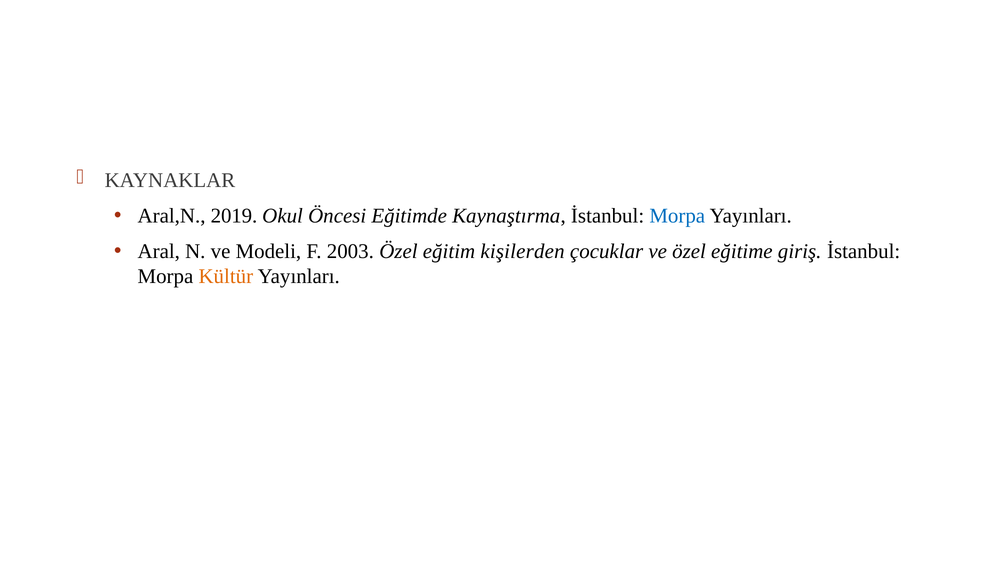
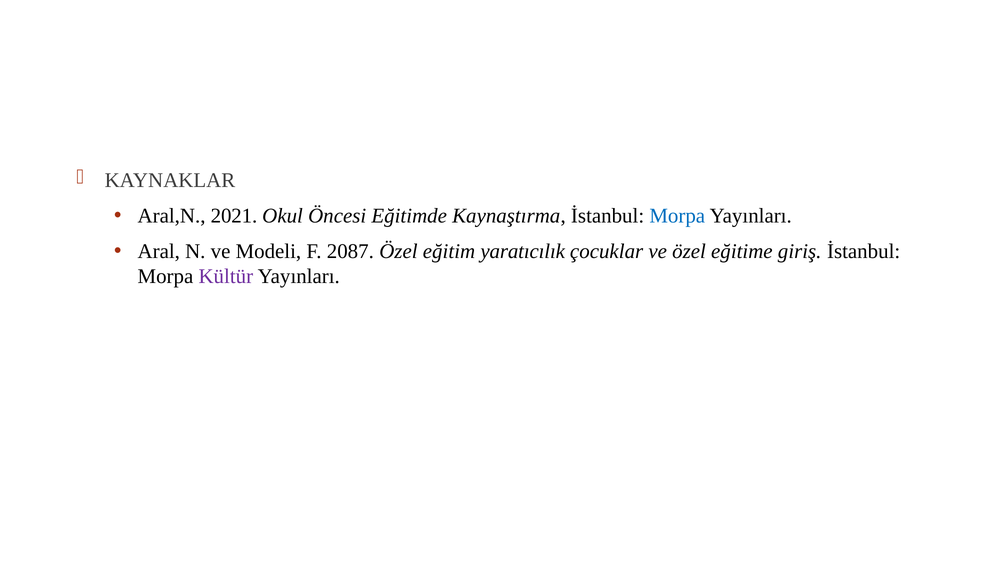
2019: 2019 -> 2021 (234, 216)
2003: 2003 -> 2087 (350, 252)
kişilerden: kişilerden -> yaratıcılık (523, 252)
Kültür colour: orange -> purple (226, 277)
